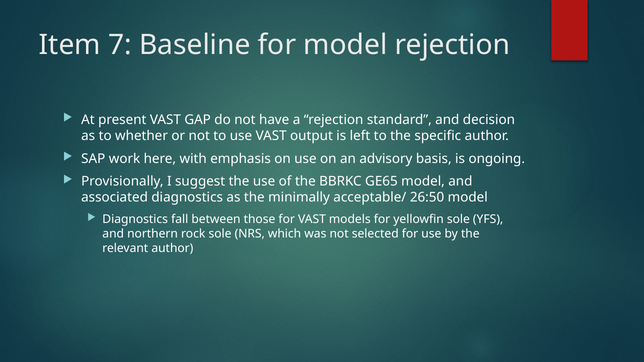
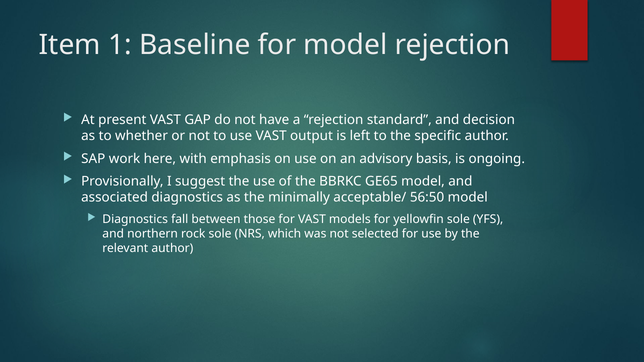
7: 7 -> 1 (120, 45)
26:50: 26:50 -> 56:50 (427, 198)
